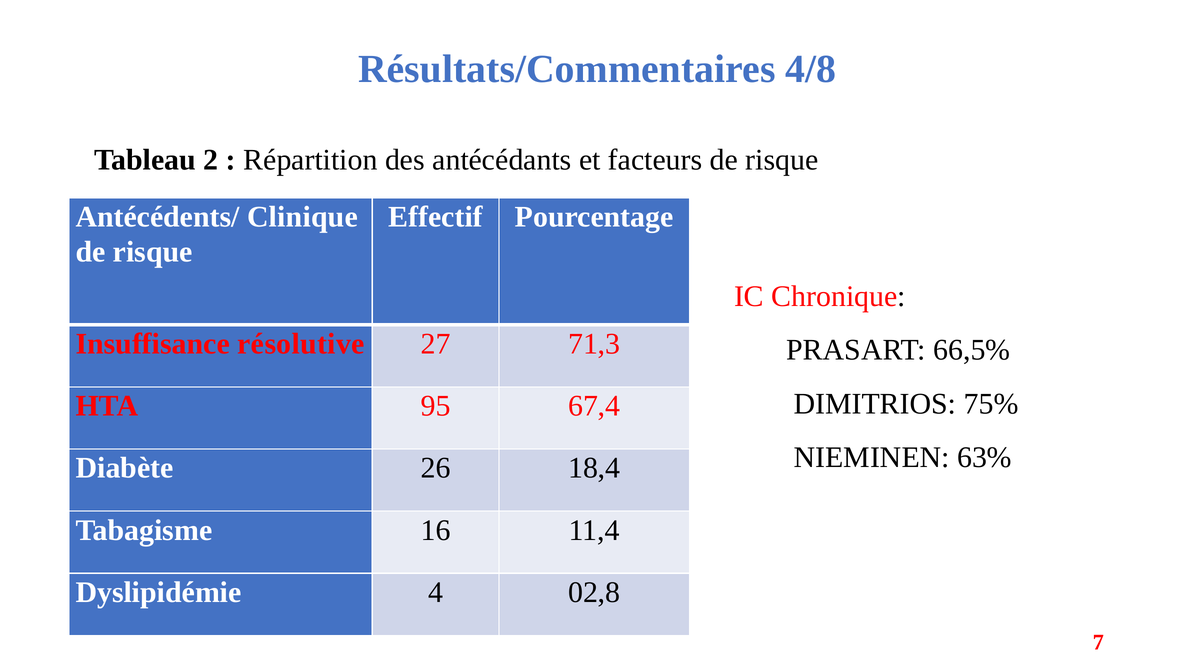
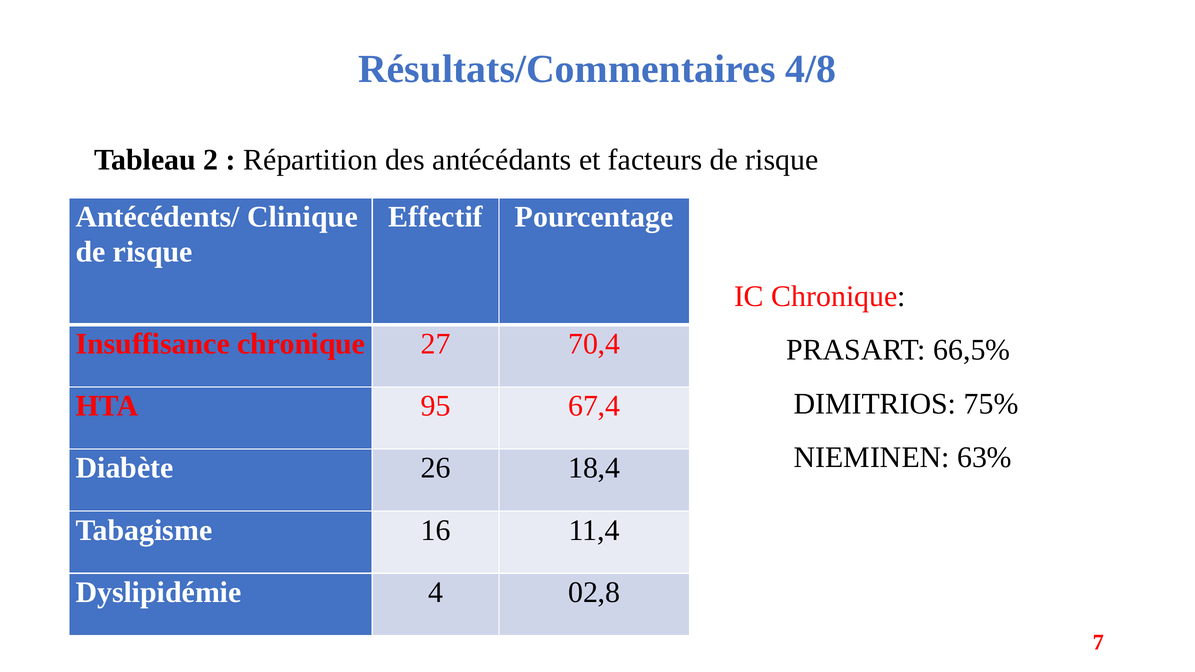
Insuffisance résolutive: résolutive -> chronique (301, 344)
71,3: 71,3 -> 70,4 (594, 344)
